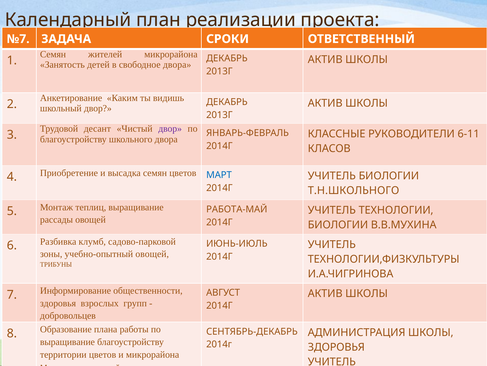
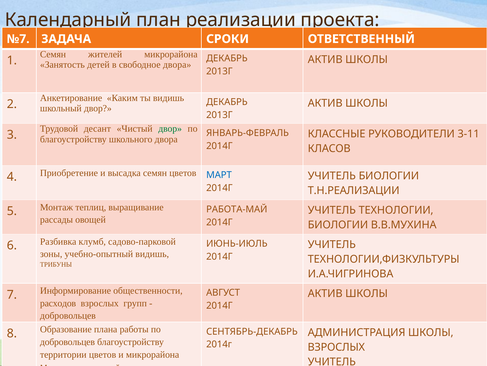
двор colour: purple -> green (170, 129)
6-11: 6-11 -> 3-11 (469, 134)
Т.Н.ШКОЛЬНОГО: Т.Н.ШКОЛЬНОГО -> Т.Н.РЕАЛИЗАЦИИ (354, 190)
учебно-опытный овощей: овощей -> видишь (152, 254)
здоровья: здоровья -> расходов (58, 303)
выращивание: выращивание -> добровольцев (67, 341)
ЗДОРОВЬЯ: ЗДОРОВЬЯ -> ВЗРОСЛЫХ (336, 346)
